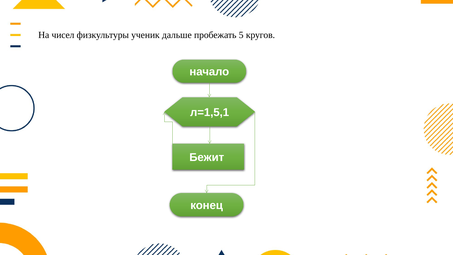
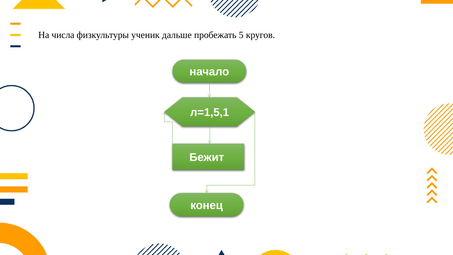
чисел: чисел -> числа (63, 35)
